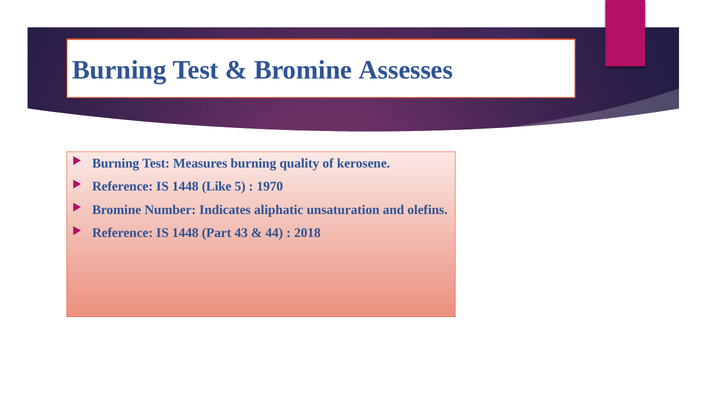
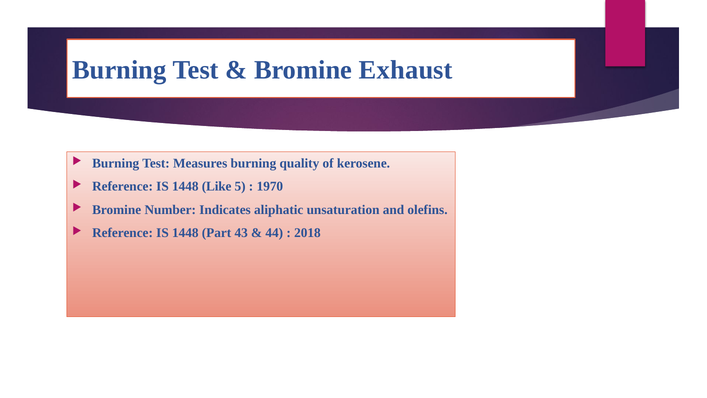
Assesses: Assesses -> Exhaust (406, 70)
